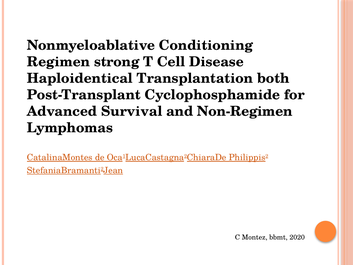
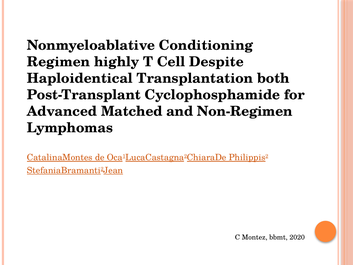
strong: strong -> highly (117, 62)
Disease: Disease -> Despite (216, 62)
Survival: Survival -> Matched (132, 111)
